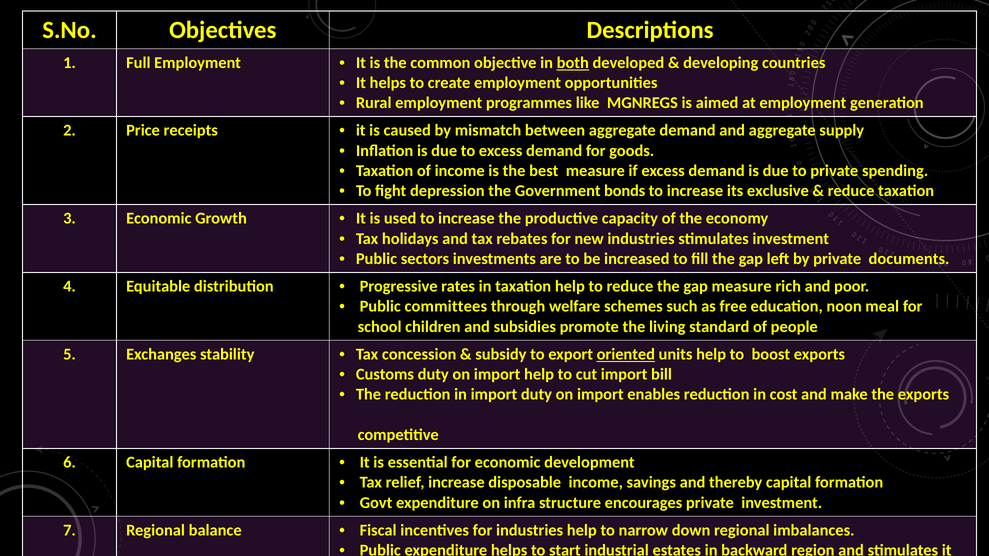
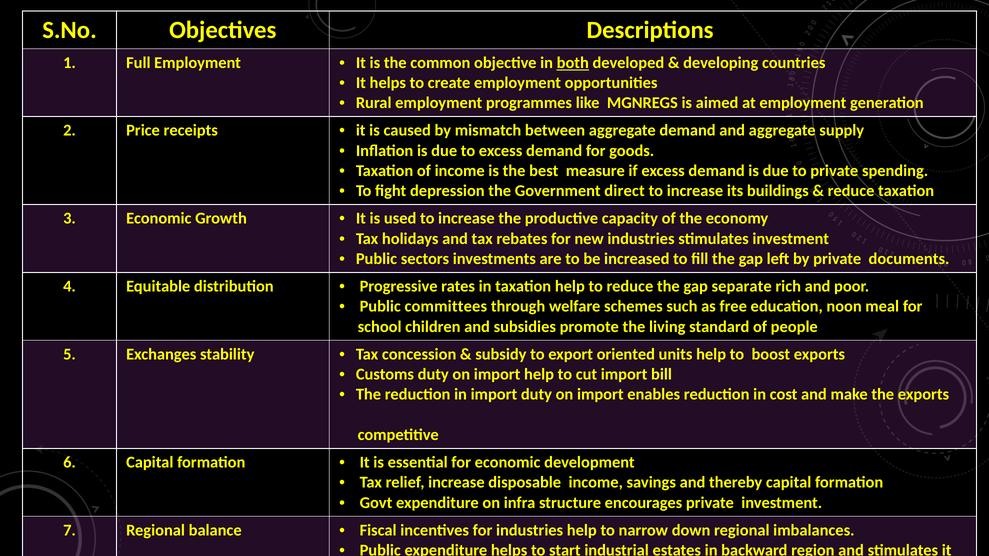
bonds: bonds -> direct (625, 191)
exclusive: exclusive -> buildings (778, 191)
gap measure: measure -> separate (742, 287)
oriented underline: present -> none (626, 354)
